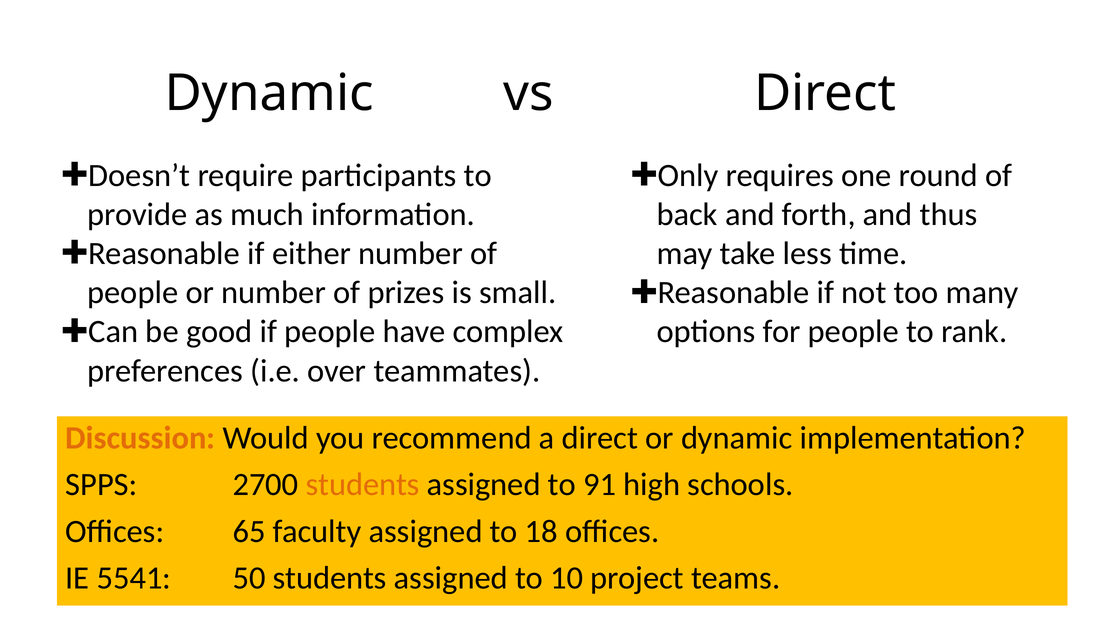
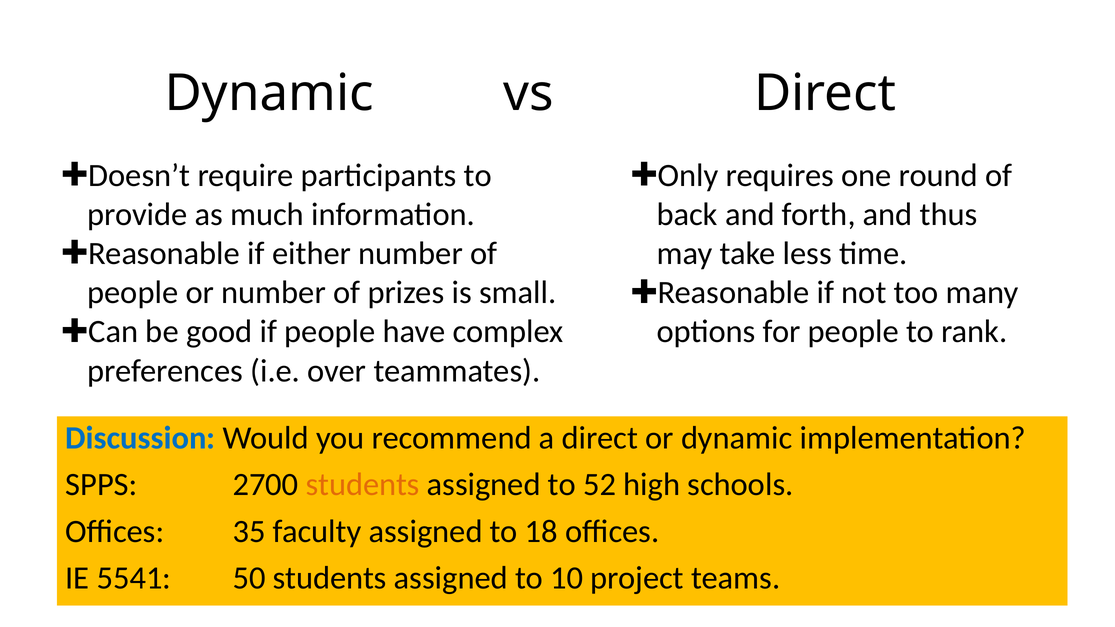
Discussion colour: orange -> blue (140, 438)
91: 91 -> 52 (600, 485)
65: 65 -> 35 (249, 532)
